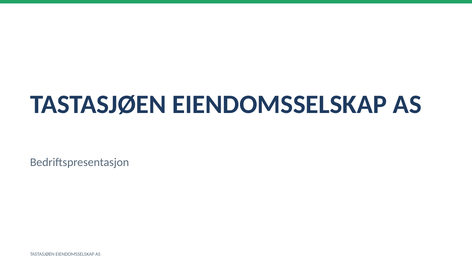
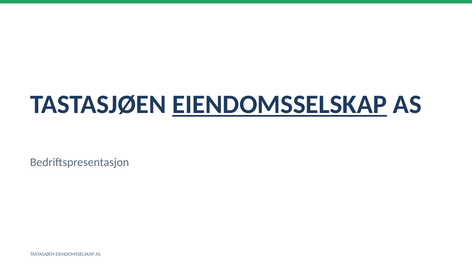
EIENDOMSSELSKAP underline: none -> present (280, 105)
